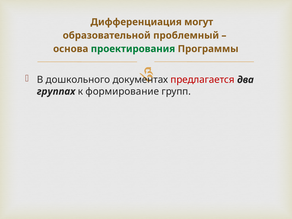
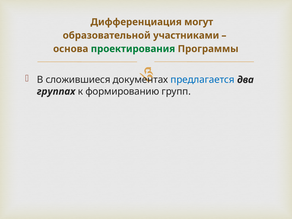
проблемный: проблемный -> участниками (186, 35)
дошкольного: дошкольного -> сложившиеся (78, 80)
предлагается colour: red -> blue (203, 80)
формирование: формирование -> формированию (122, 91)
